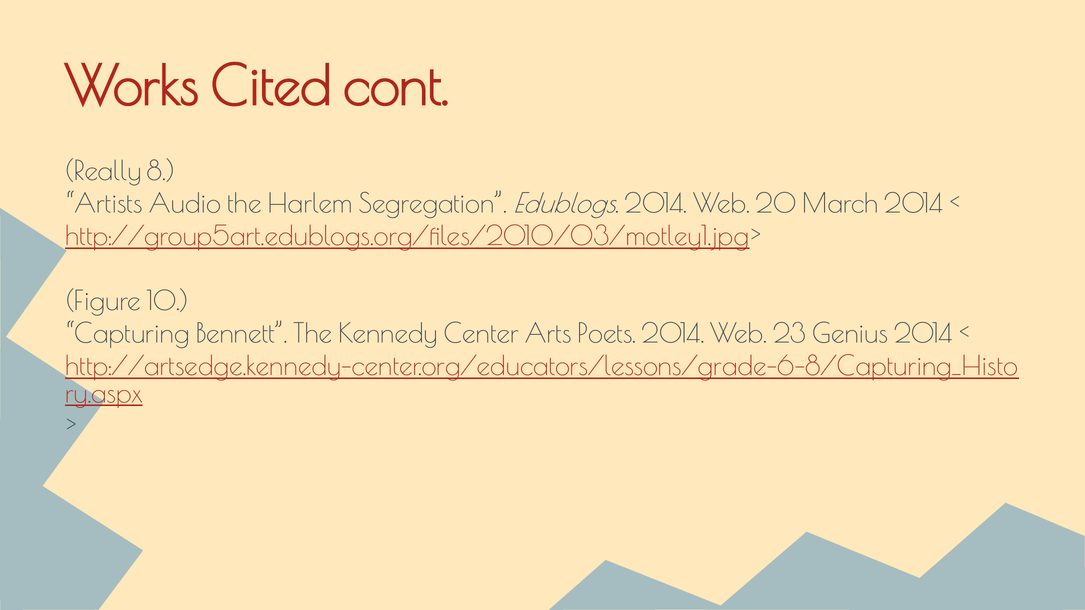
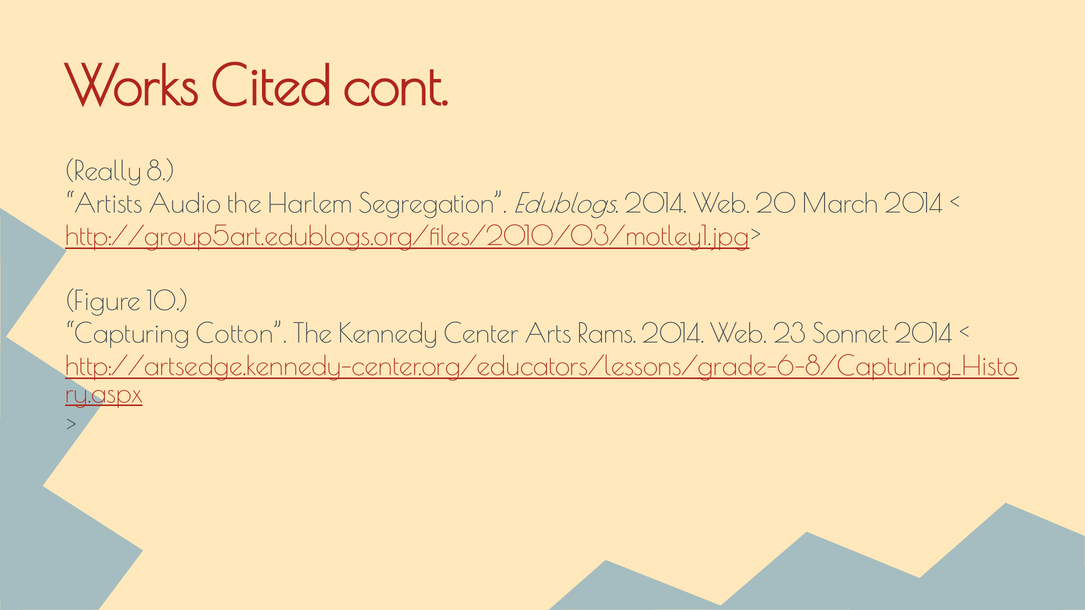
Bennett: Bennett -> Cotton (241, 334)
Poets: Poets -> Rams (607, 334)
Genius: Genius -> Sonnet (850, 334)
